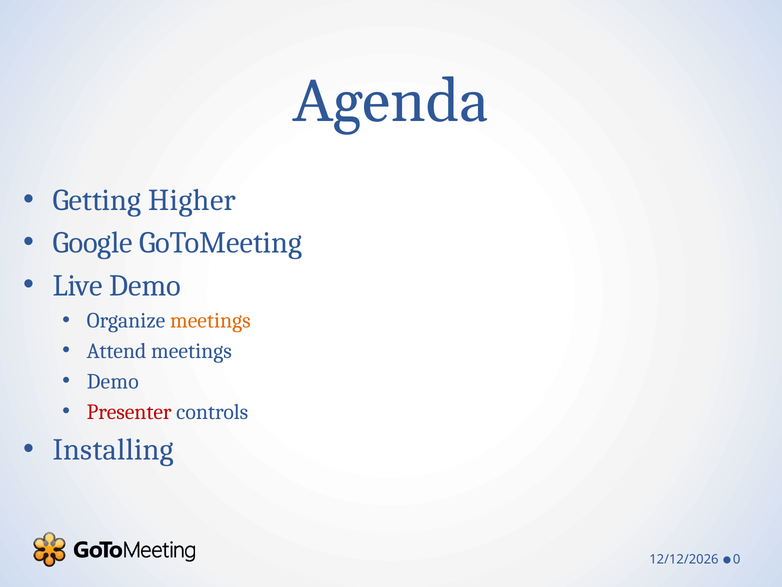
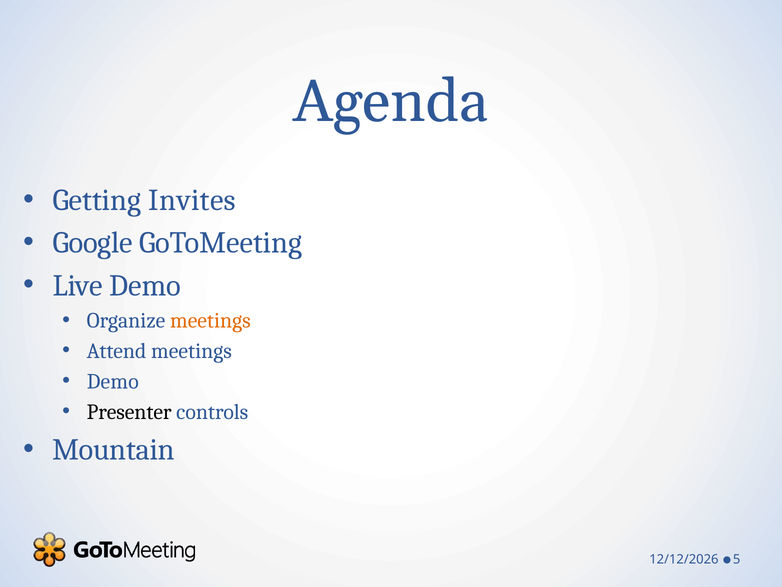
Higher: Higher -> Invites (192, 200)
Presenter colour: red -> black (129, 412)
Installing: Installing -> Mountain (113, 450)
0: 0 -> 5 (737, 559)
